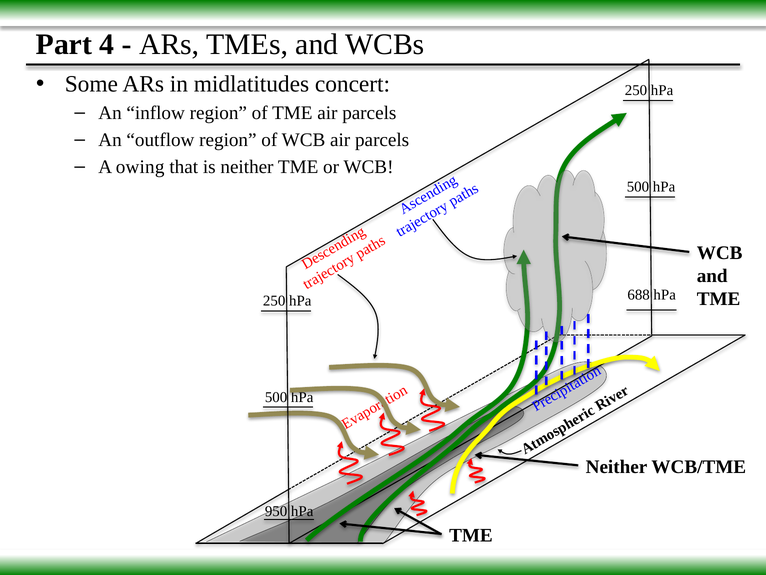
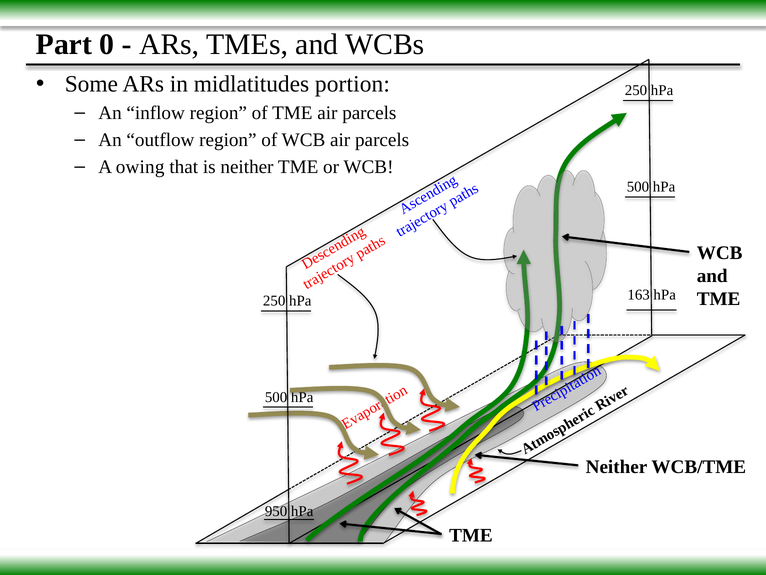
4: 4 -> 0 (107, 44)
concert: concert -> portion (352, 84)
688: 688 -> 163 (639, 295)
